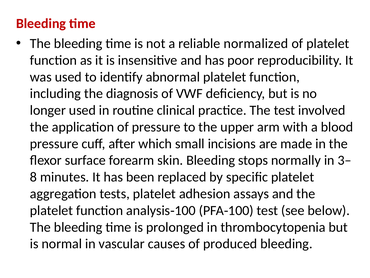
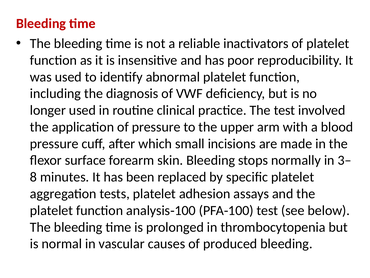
normalized: normalized -> inactivators (256, 43)
